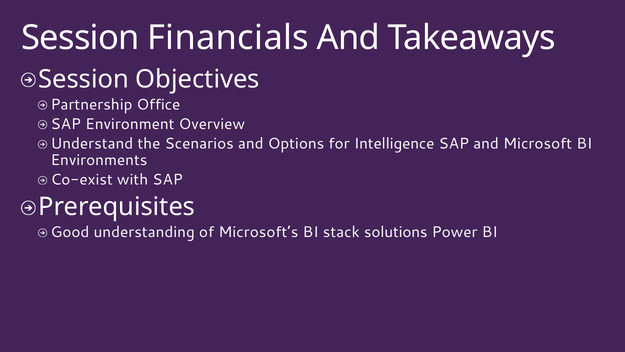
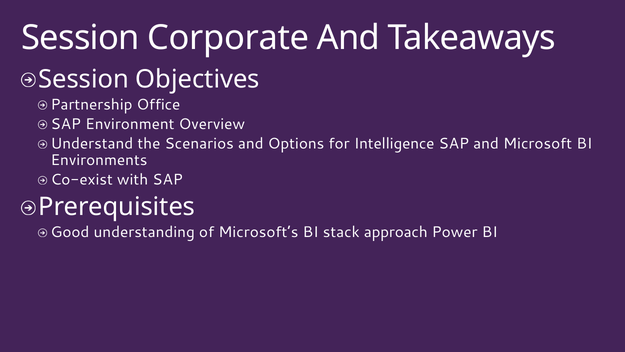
Financials: Financials -> Corporate (228, 38)
solutions: solutions -> approach (396, 232)
